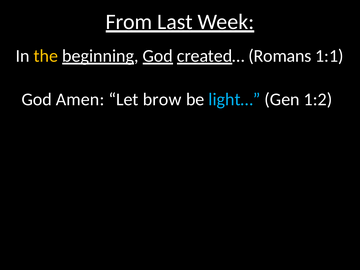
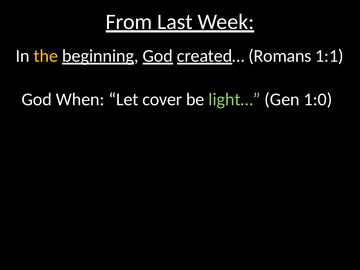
Amen: Amen -> When (80, 99)
brow: brow -> cover (162, 99)
light… colour: light blue -> light green (234, 99)
1:2: 1:2 -> 1:0 (318, 99)
